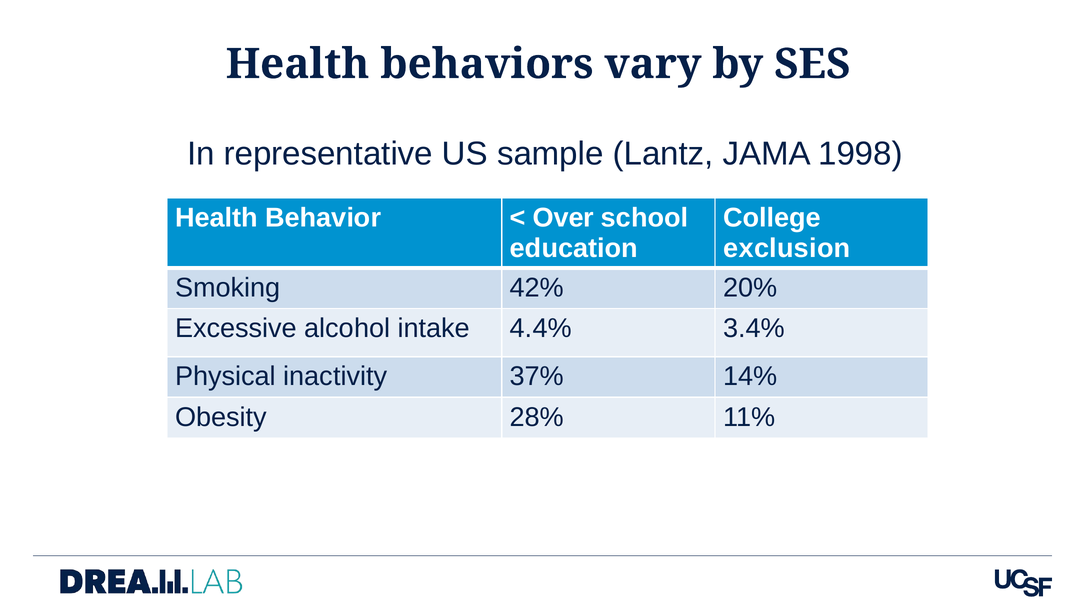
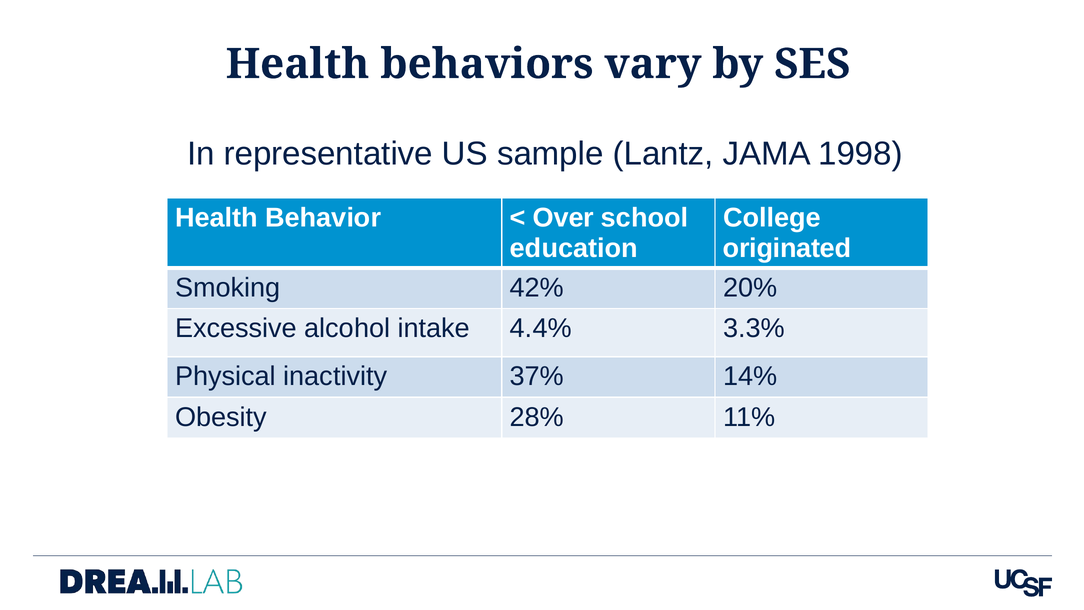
exclusion: exclusion -> originated (787, 248)
3.4%: 3.4% -> 3.3% (754, 328)
